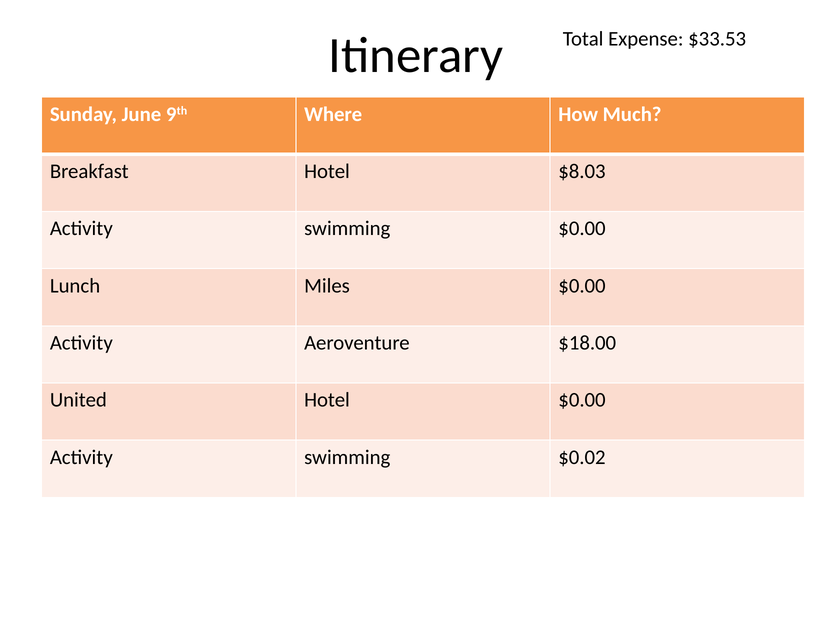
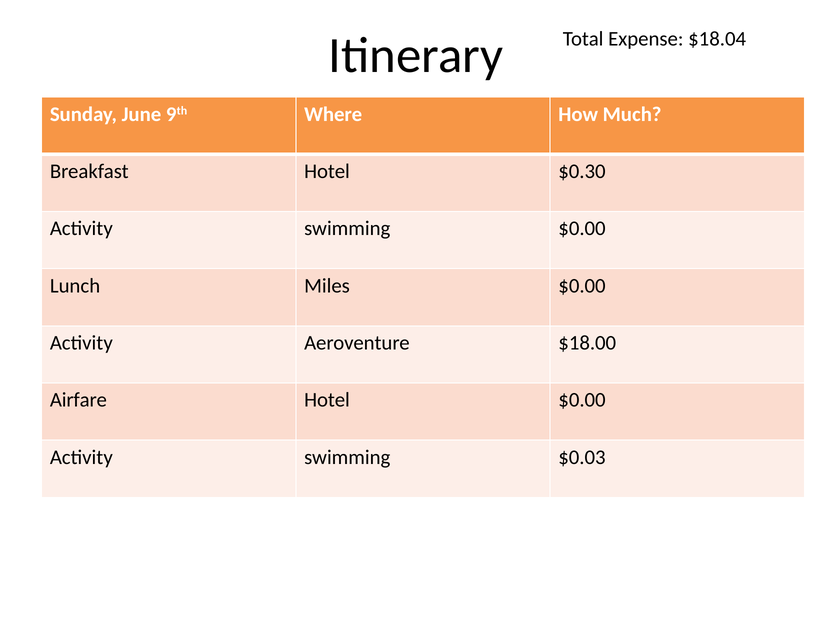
$33.53: $33.53 -> $18.04 (717, 39)
$8.03: $8.03 -> $0.30 (582, 171)
United: United -> Airfare (78, 400)
$0.02: $0.02 -> $0.03 (582, 457)
